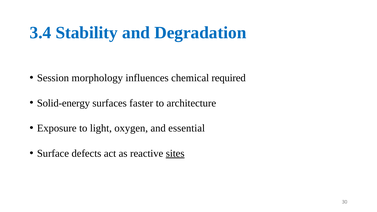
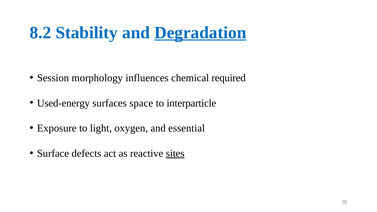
3.4: 3.4 -> 8.2 (40, 33)
Degradation underline: none -> present (200, 33)
Solid-energy: Solid-energy -> Used-energy (63, 103)
faster: faster -> space (141, 103)
architecture: architecture -> interparticle (191, 103)
